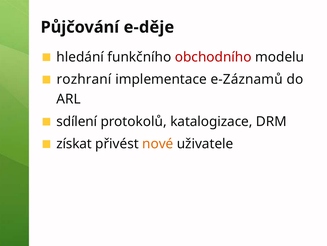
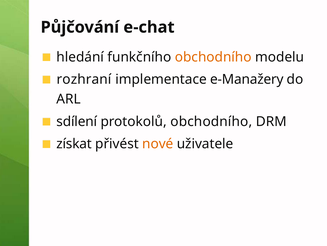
e-děje: e-děje -> e-chat (149, 27)
obchodního colour: red -> orange (213, 57)
e-Záznamů: e-Záznamů -> e-Manažery (247, 79)
protokolů katalogizace: katalogizace -> obchodního (211, 121)
